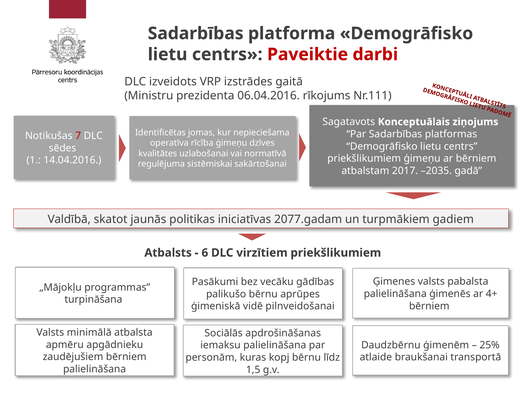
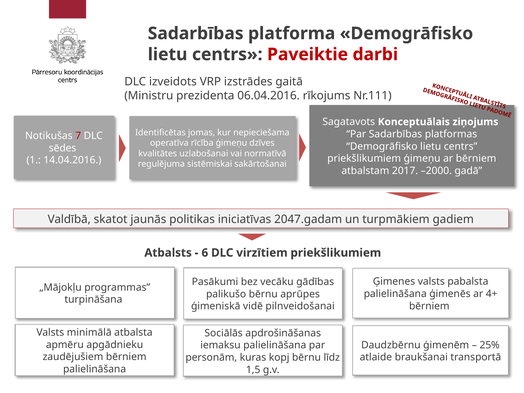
–2035: –2035 -> –2000 (436, 171)
2077.gadam: 2077.gadam -> 2047.gadam (308, 219)
